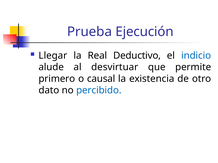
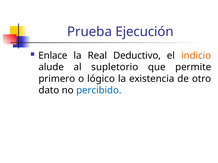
Llegar: Llegar -> Enlace (53, 56)
indicio colour: blue -> orange (196, 56)
desvirtuar: desvirtuar -> supletorio (115, 67)
causal: causal -> lógico (101, 79)
